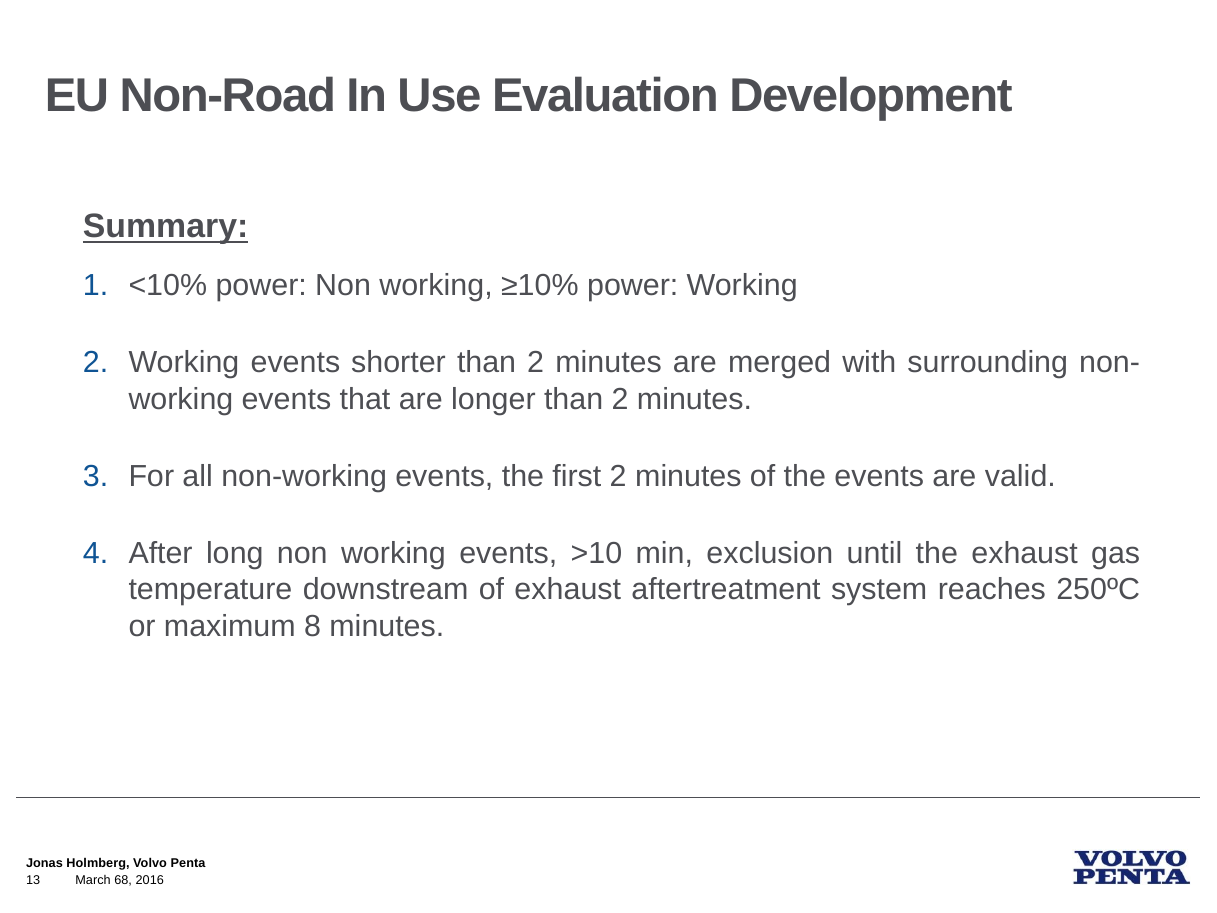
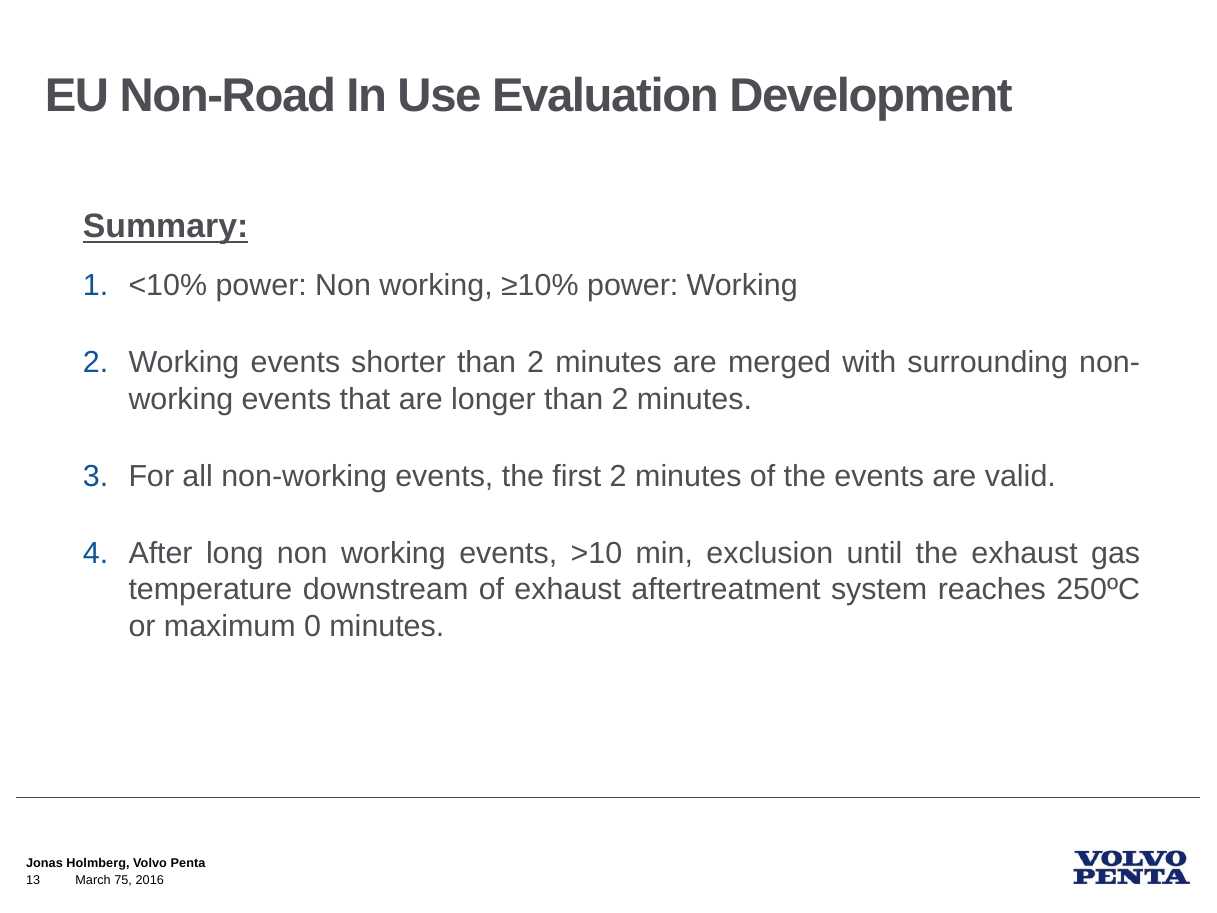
8: 8 -> 0 (313, 626)
68: 68 -> 75 (123, 880)
